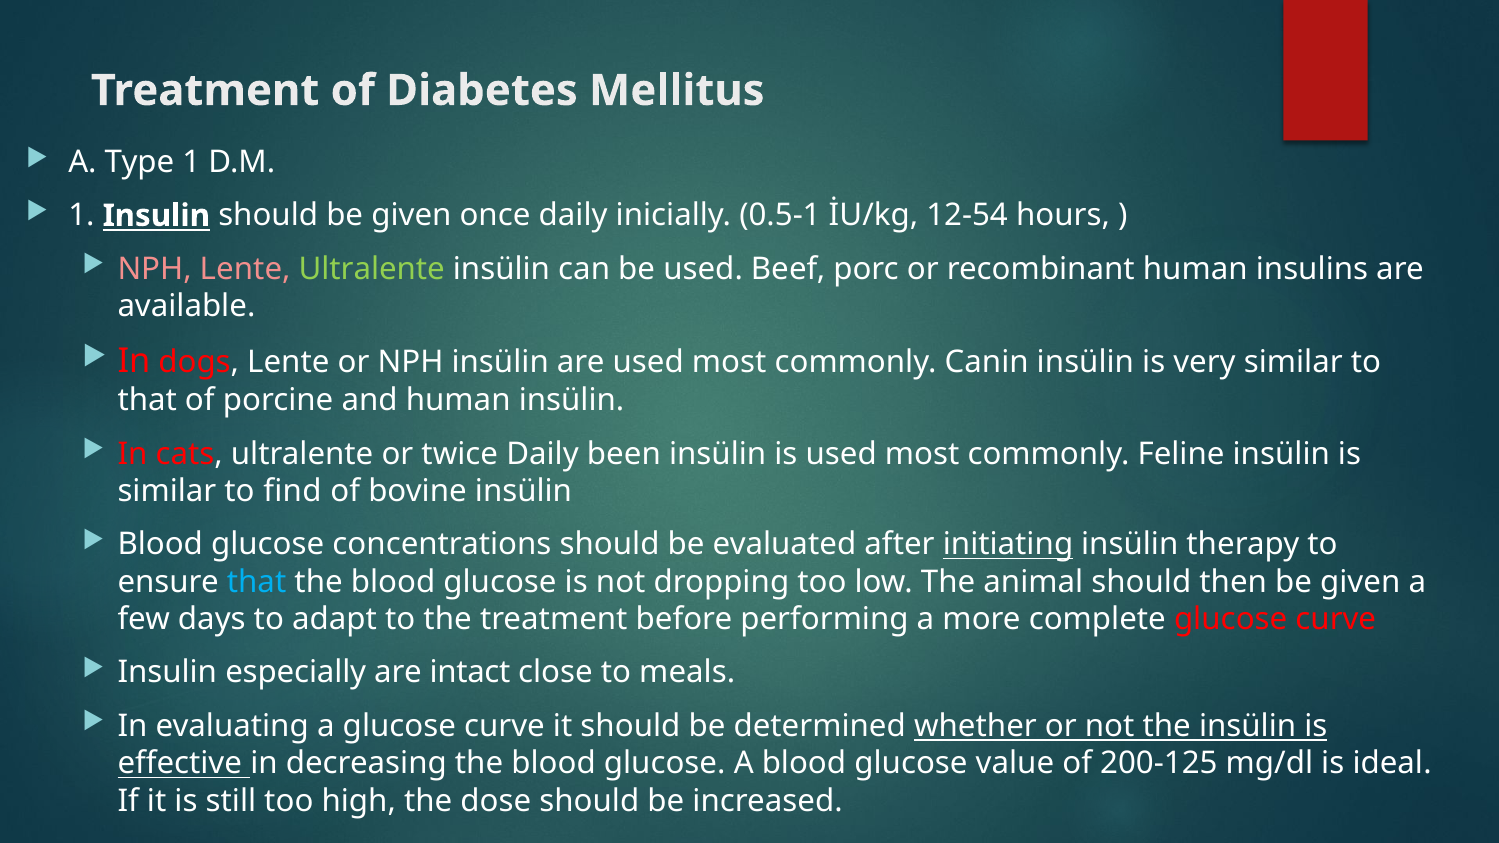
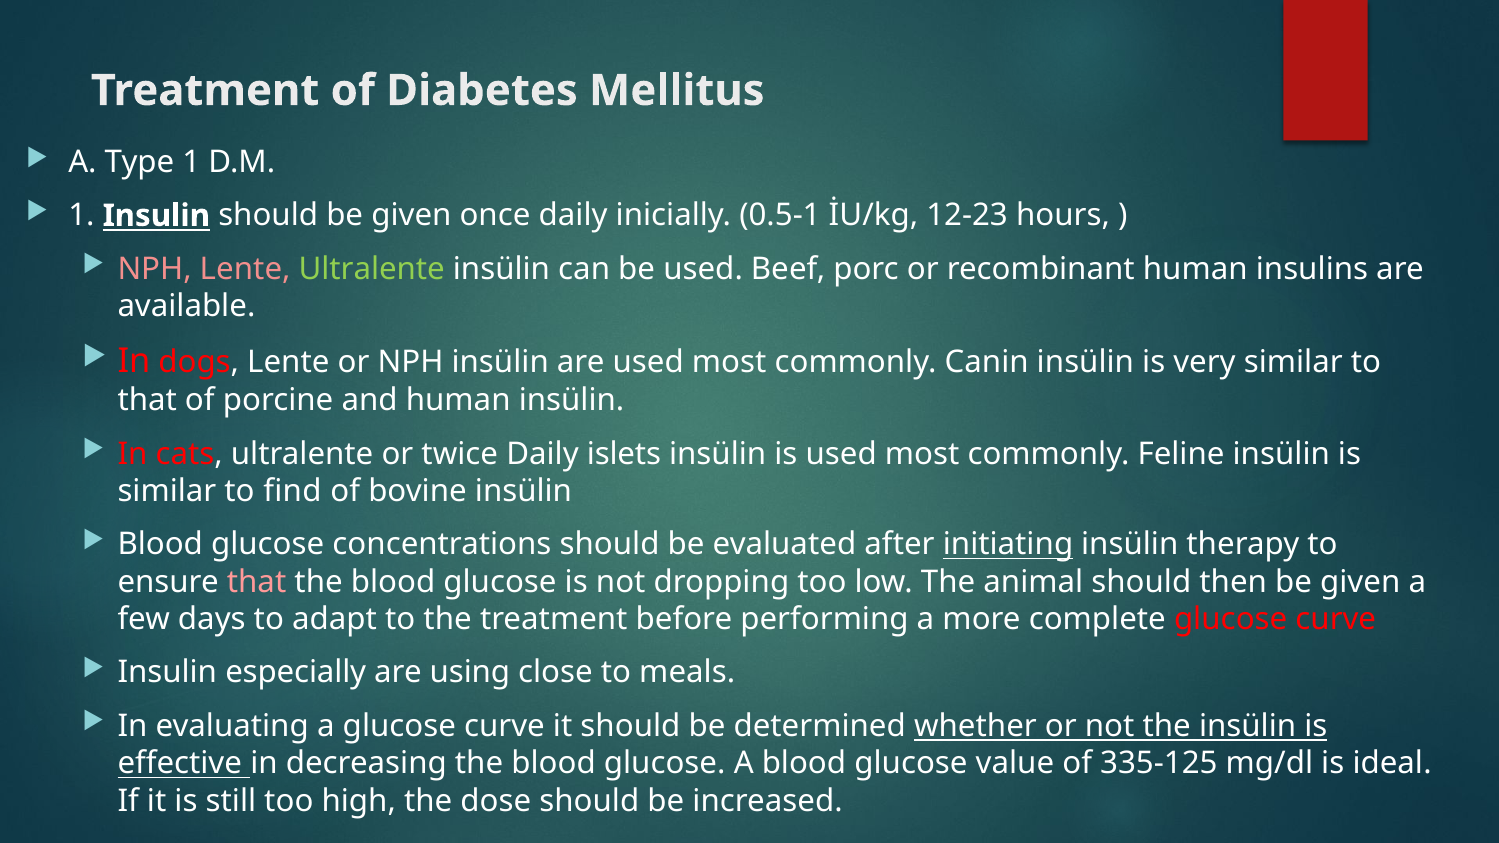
12-54: 12-54 -> 12-23 (967, 216)
been: been -> islets (624, 454)
that colour: light blue -> pink (257, 582)
intact: intact -> using (470, 673)
200-125: 200-125 -> 335-125 (1159, 763)
